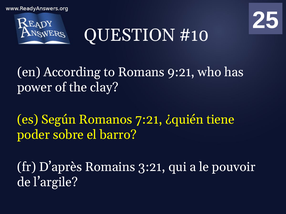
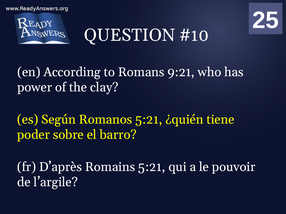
Romanos 7:21: 7:21 -> 5:21 (149, 120)
Romains 3:21: 3:21 -> 5:21 (152, 167)
